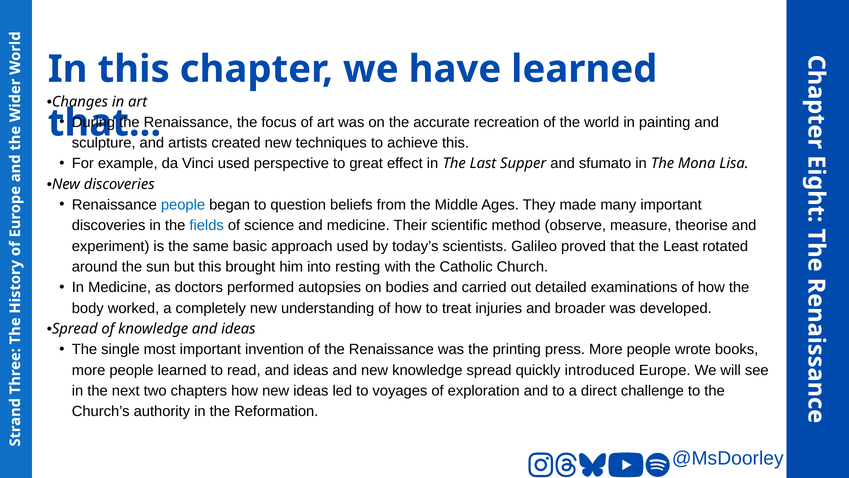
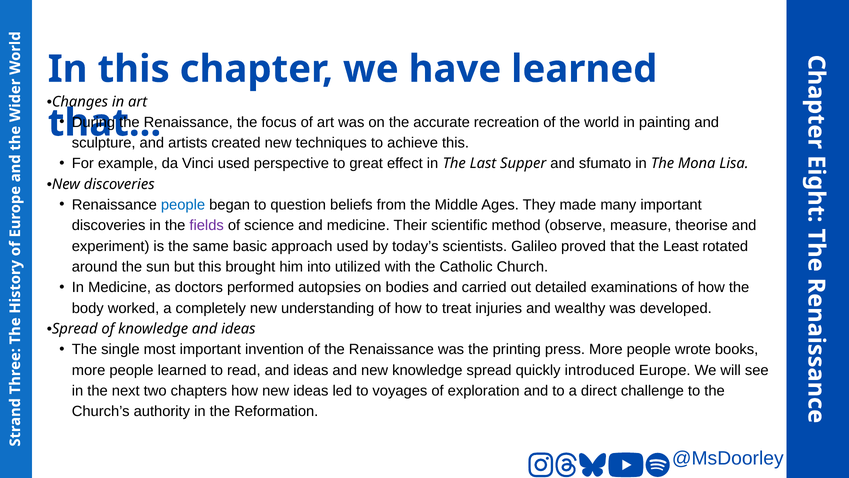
fields colour: blue -> purple (207, 225)
resting: resting -> utilized (358, 267)
broader: broader -> wealthy (580, 308)
